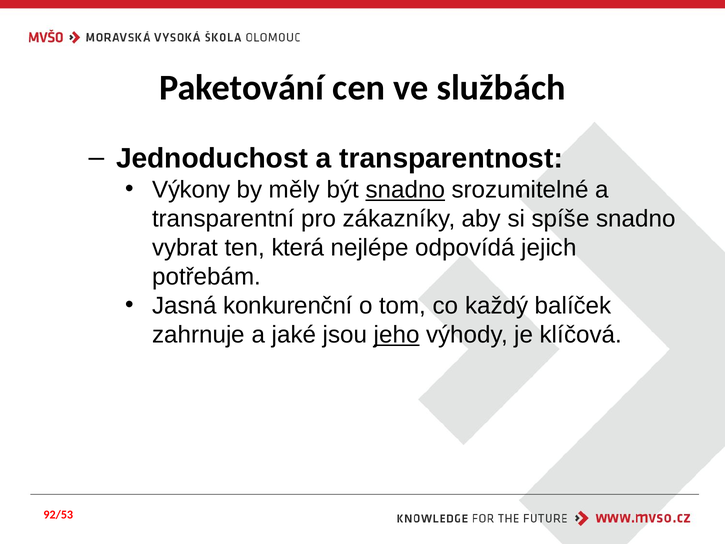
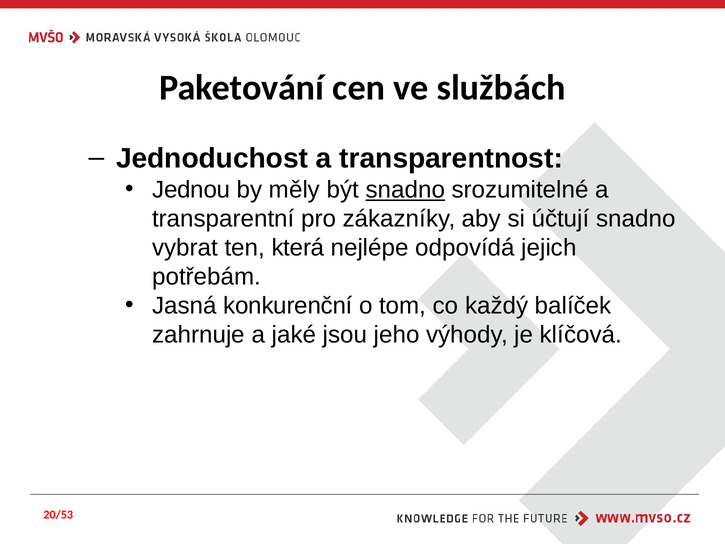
Výkony: Výkony -> Jednou (191, 190)
spíše: spíše -> účtují (561, 219)
jeho underline: present -> none (397, 335)
92/53: 92/53 -> 20/53 (58, 514)
